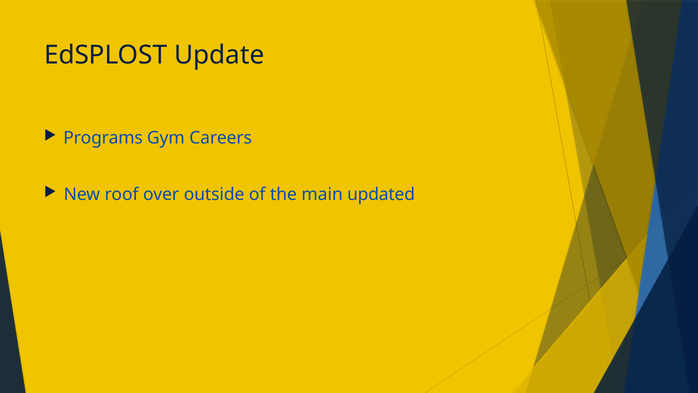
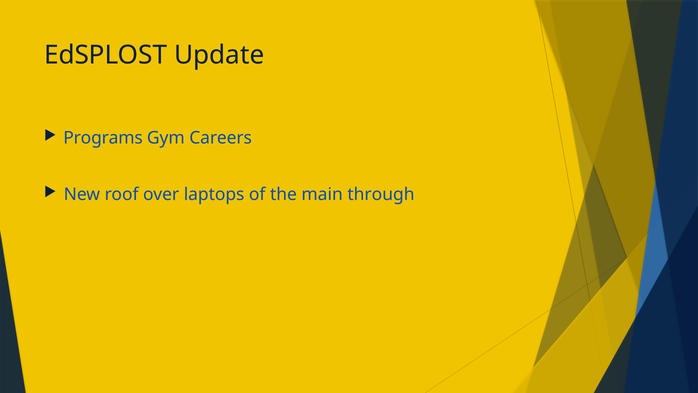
outside: outside -> laptops (214, 194)
updated: updated -> through (381, 194)
